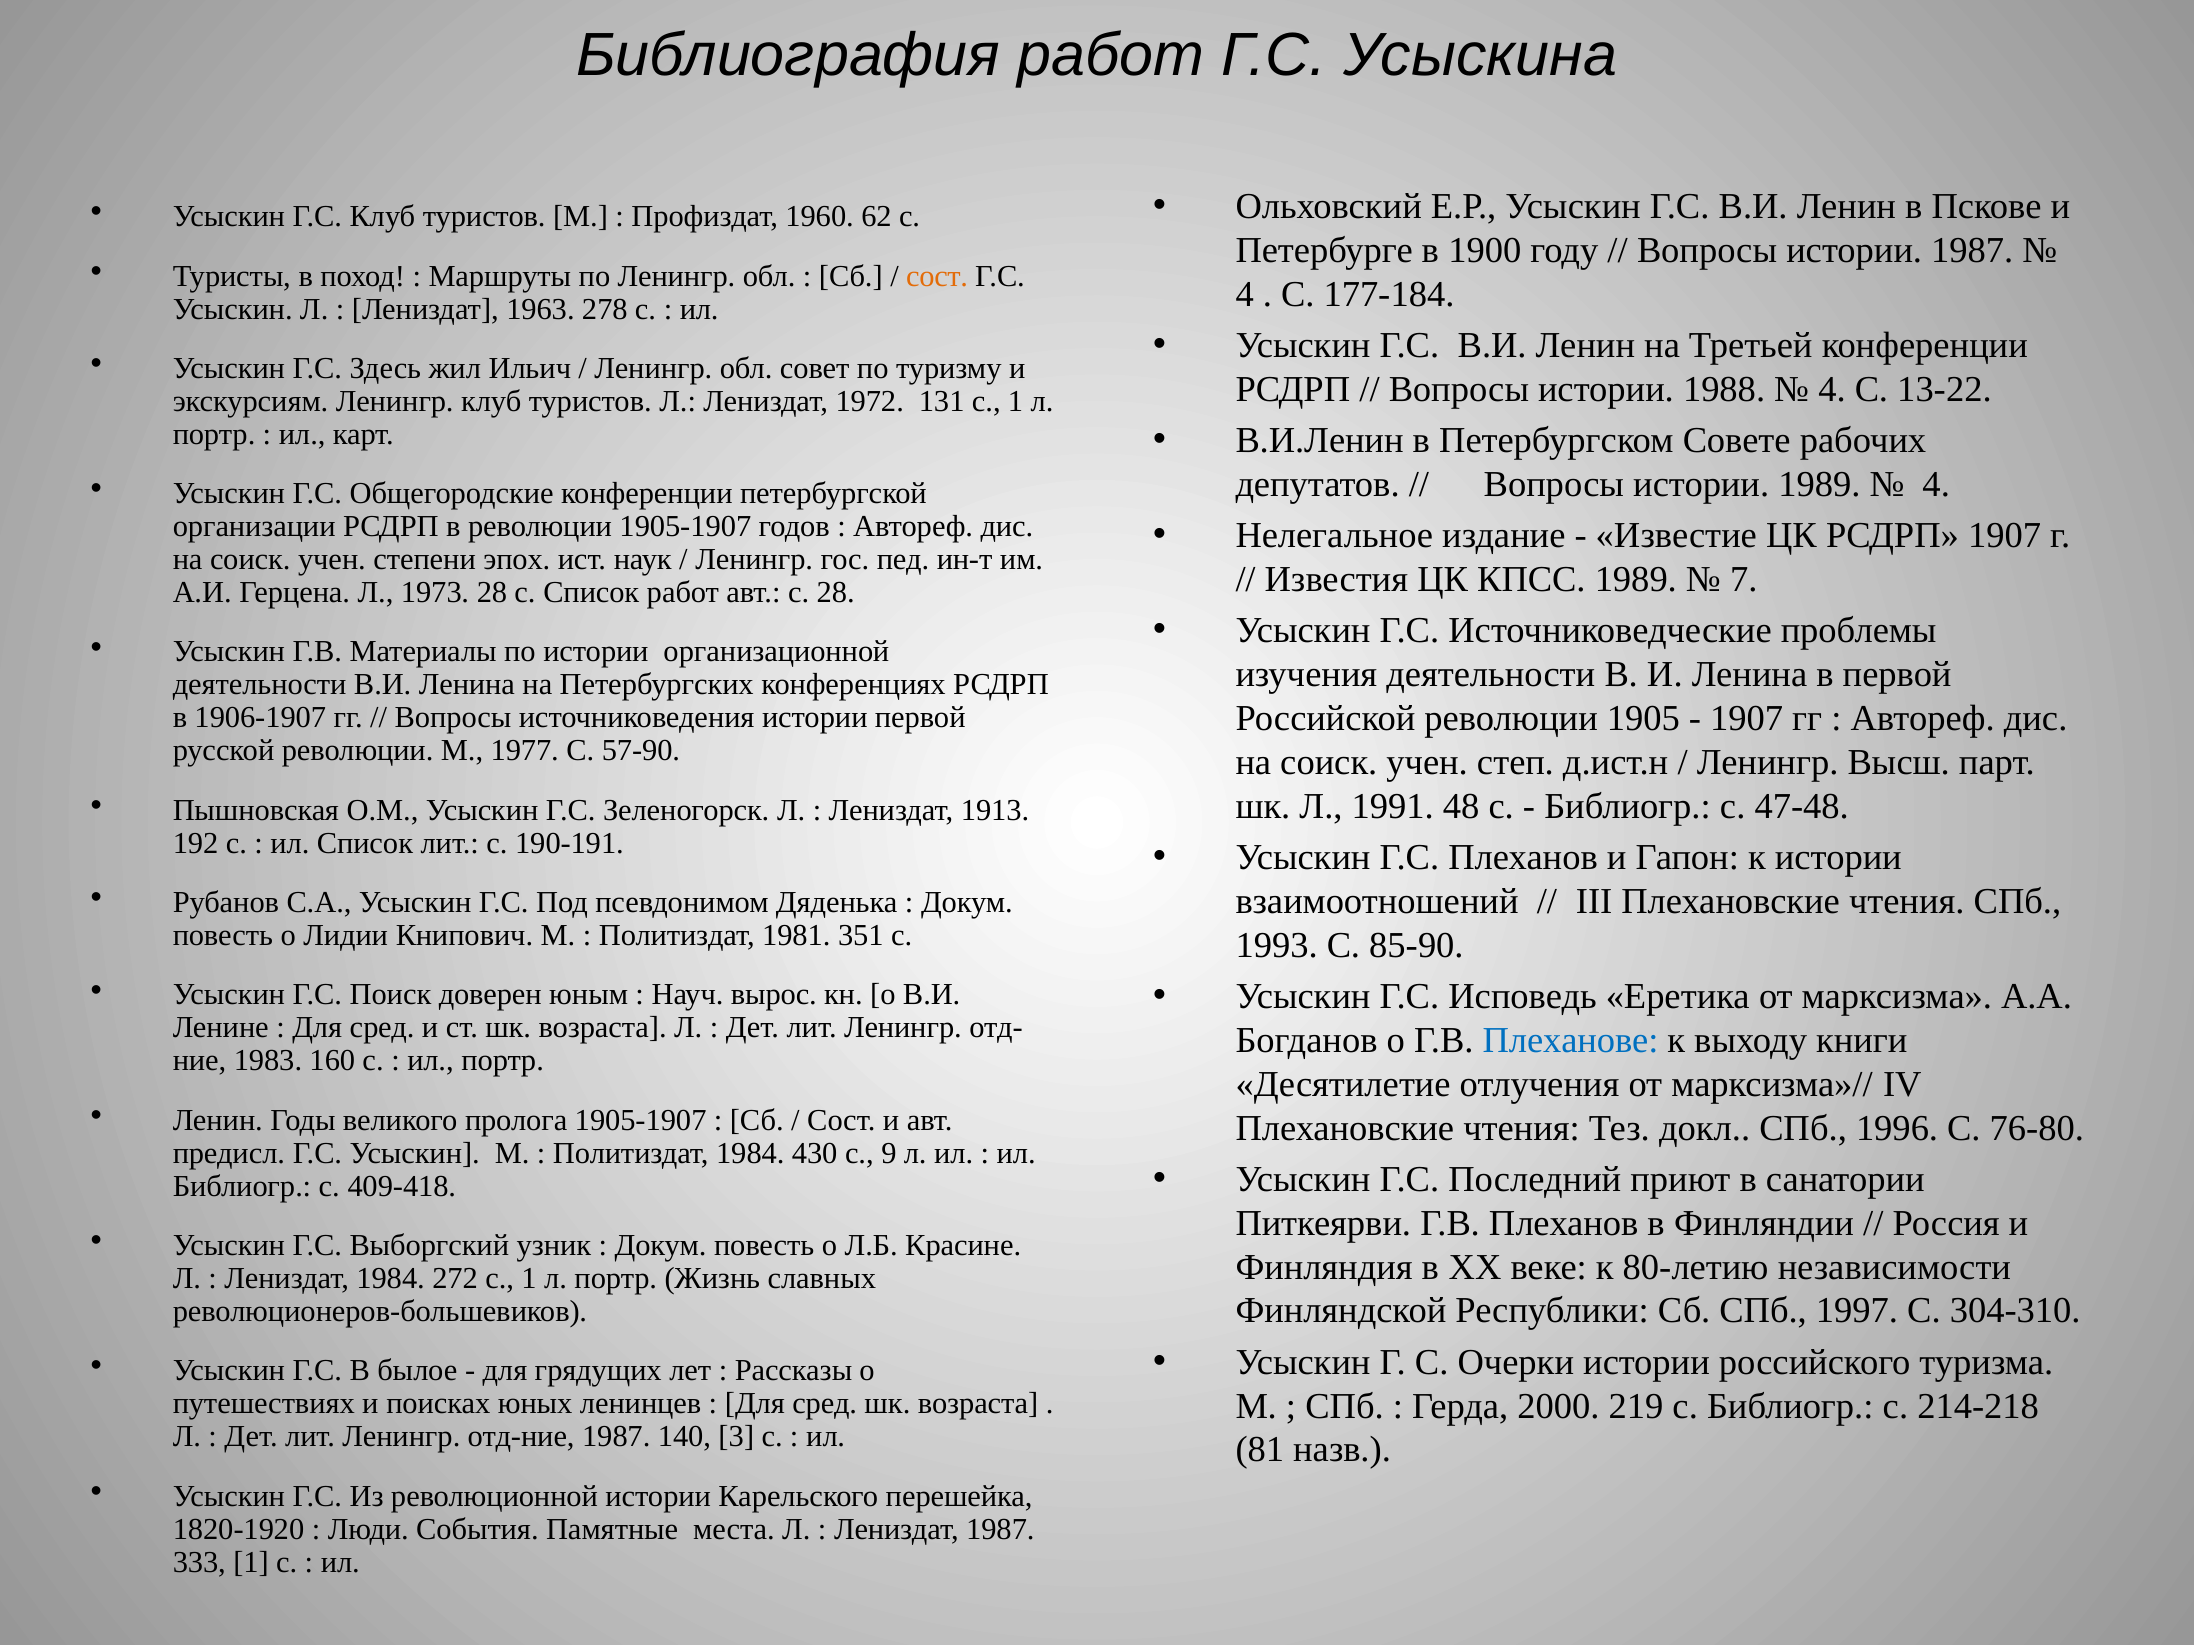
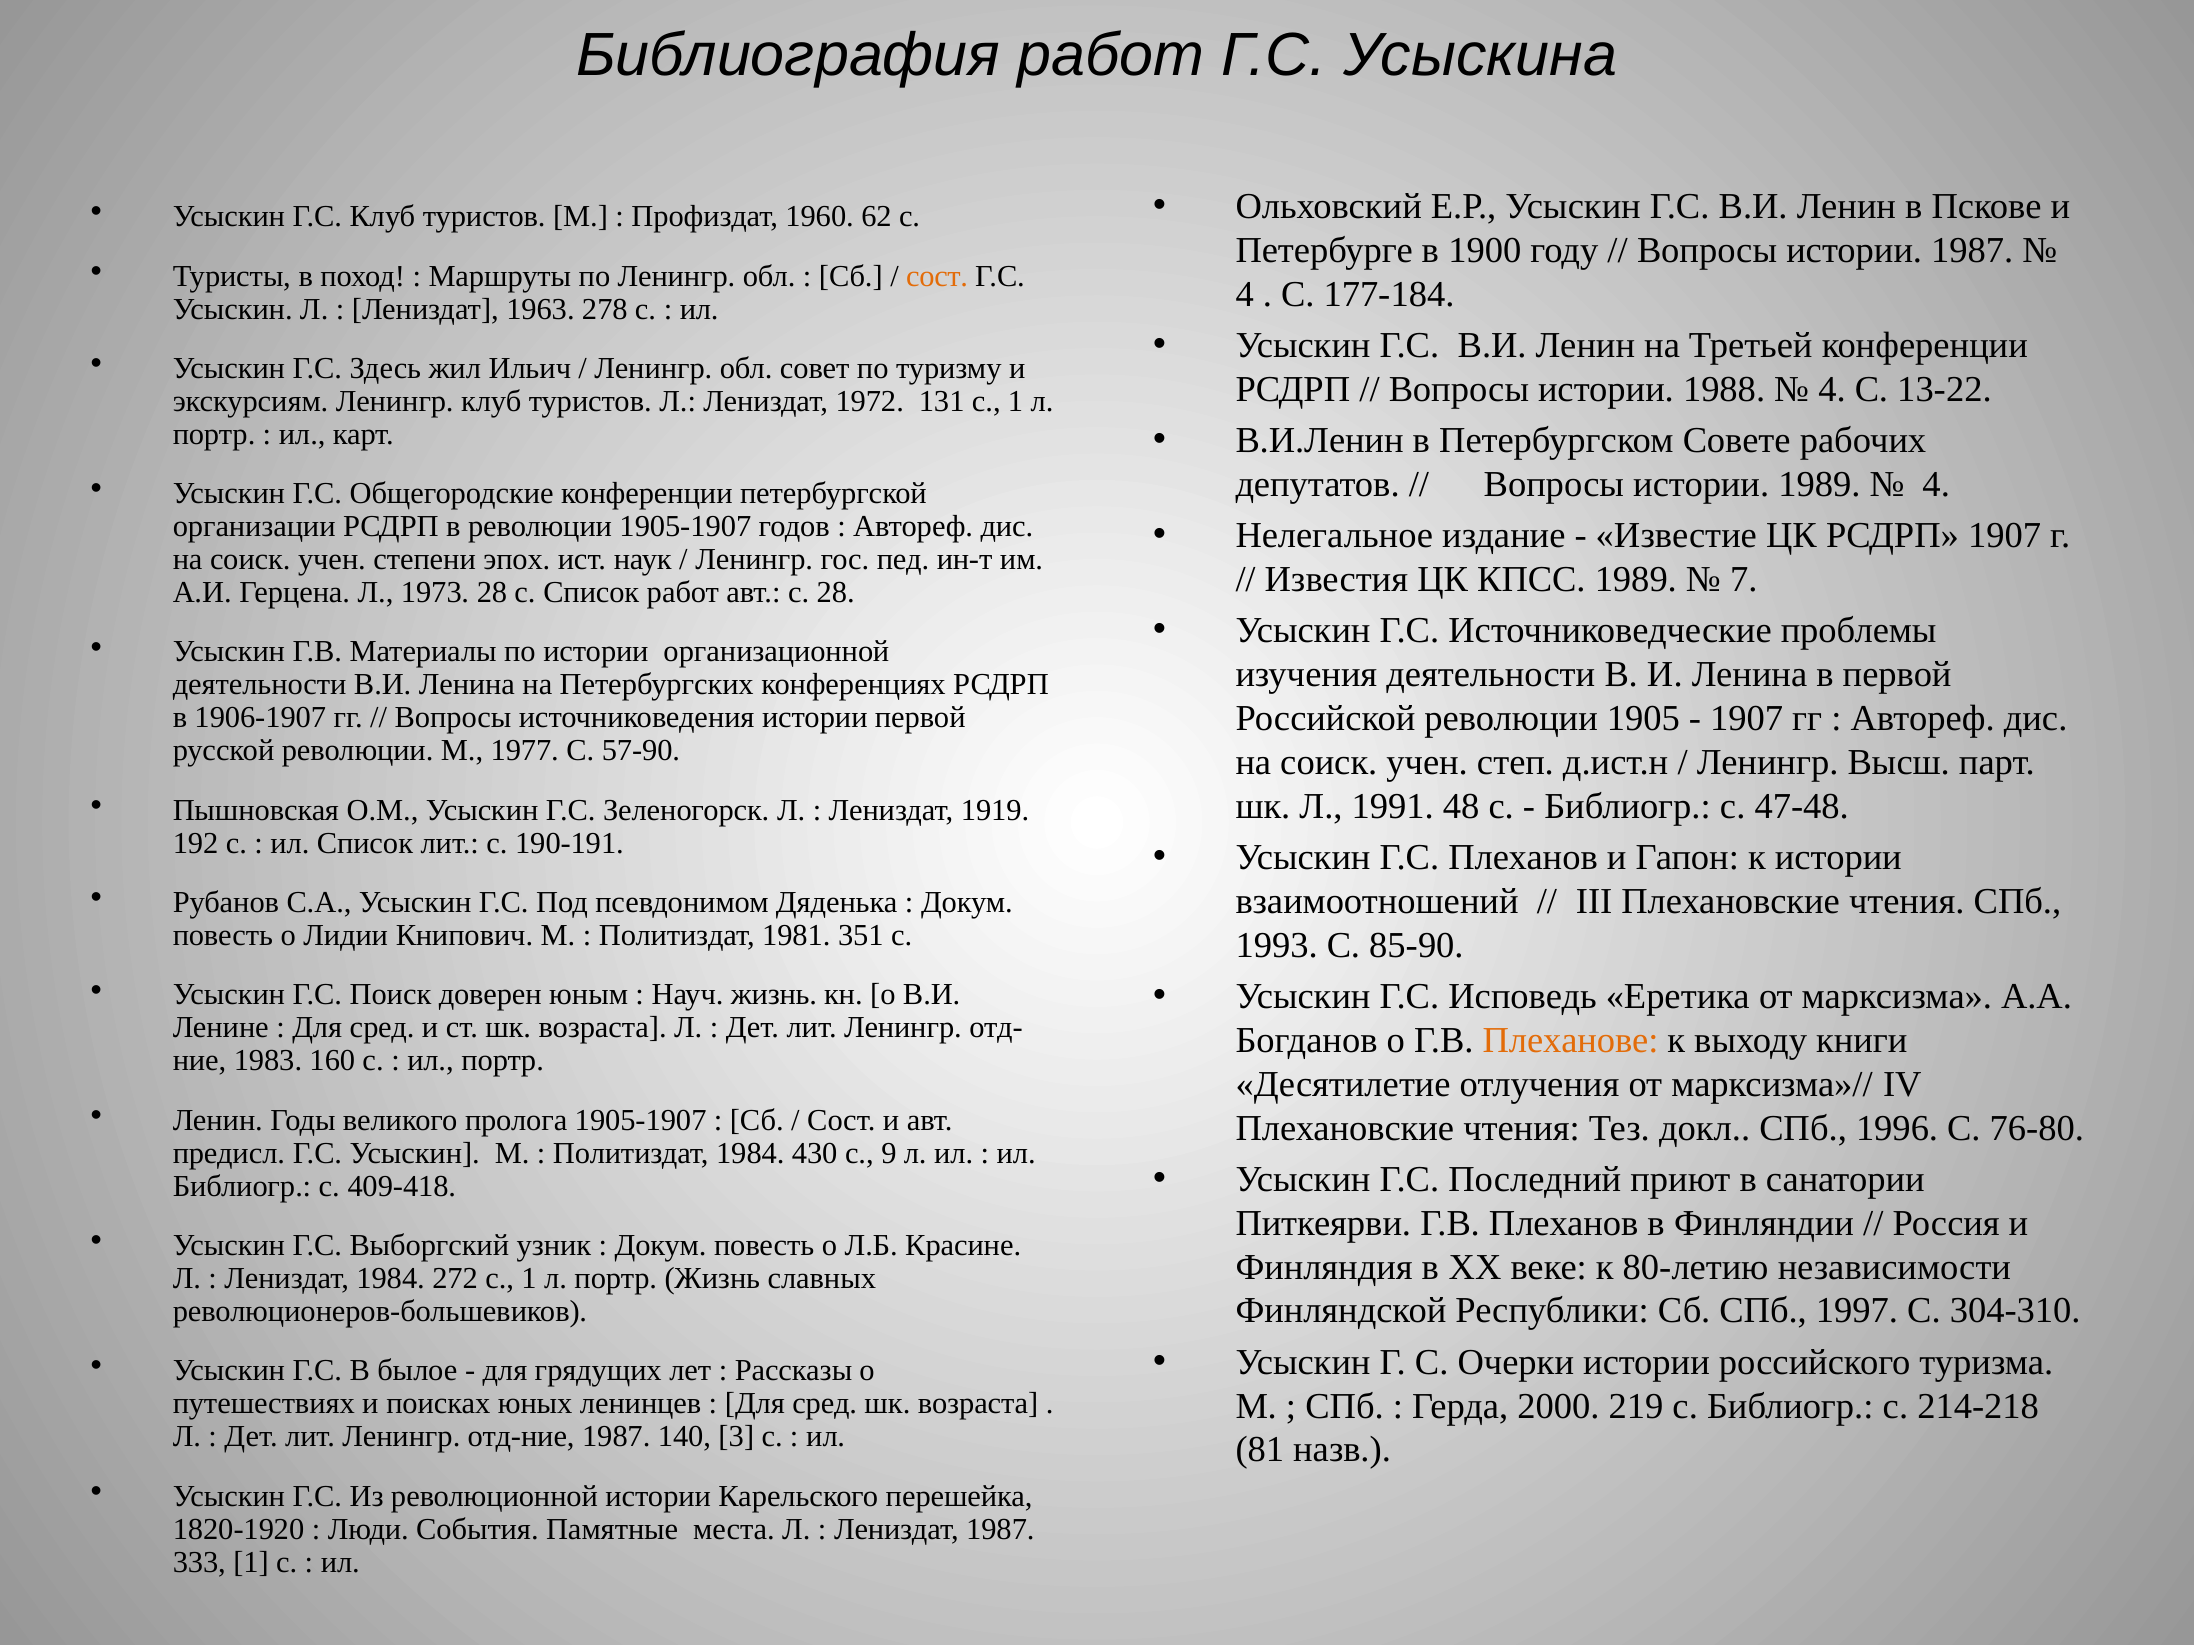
1913: 1913 -> 1919 (995, 810)
Науч вырос: вырос -> жизнь (774, 995)
Плеханове colour: blue -> orange (1571, 1041)
